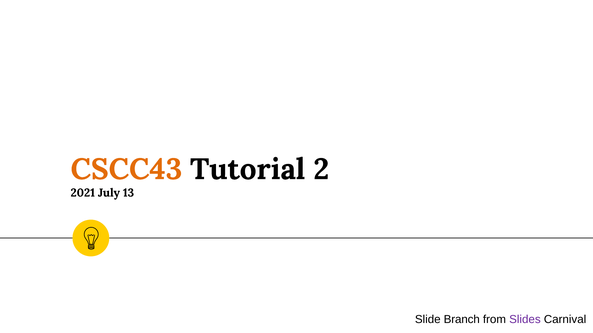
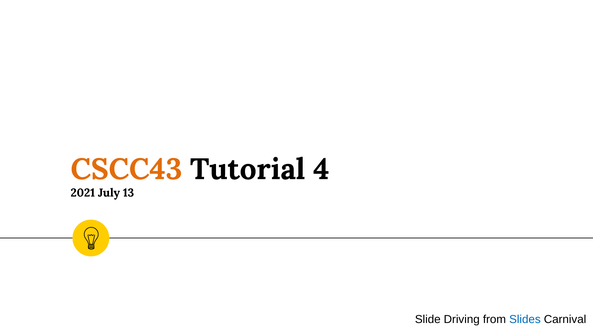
2: 2 -> 4 (321, 170)
Branch: Branch -> Driving (462, 320)
Slides colour: purple -> blue (525, 320)
